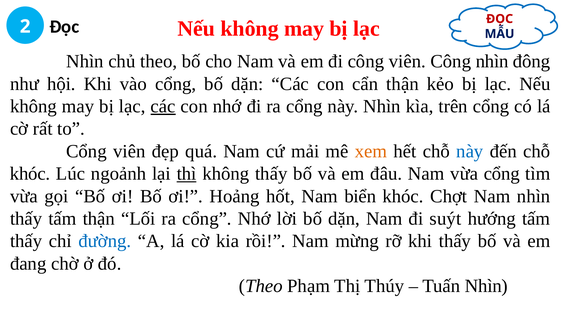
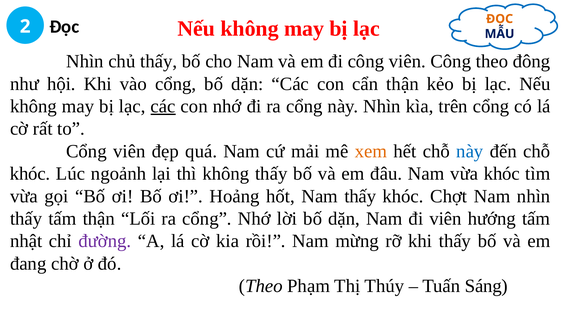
ĐỌC colour: red -> orange (500, 19)
chủ theo: theo -> thấy (159, 61)
Công nhìn: nhìn -> theo (492, 61)
thì underline: present -> none (187, 174)
vừa cổng: cổng -> khóc (502, 174)
Nam biển: biển -> thấy (360, 196)
đi suýt: suýt -> viên (446, 219)
thấy: thấy -> nhật (26, 241)
đường colour: blue -> purple (105, 241)
Tuấn Nhìn: Nhìn -> Sáng (486, 286)
